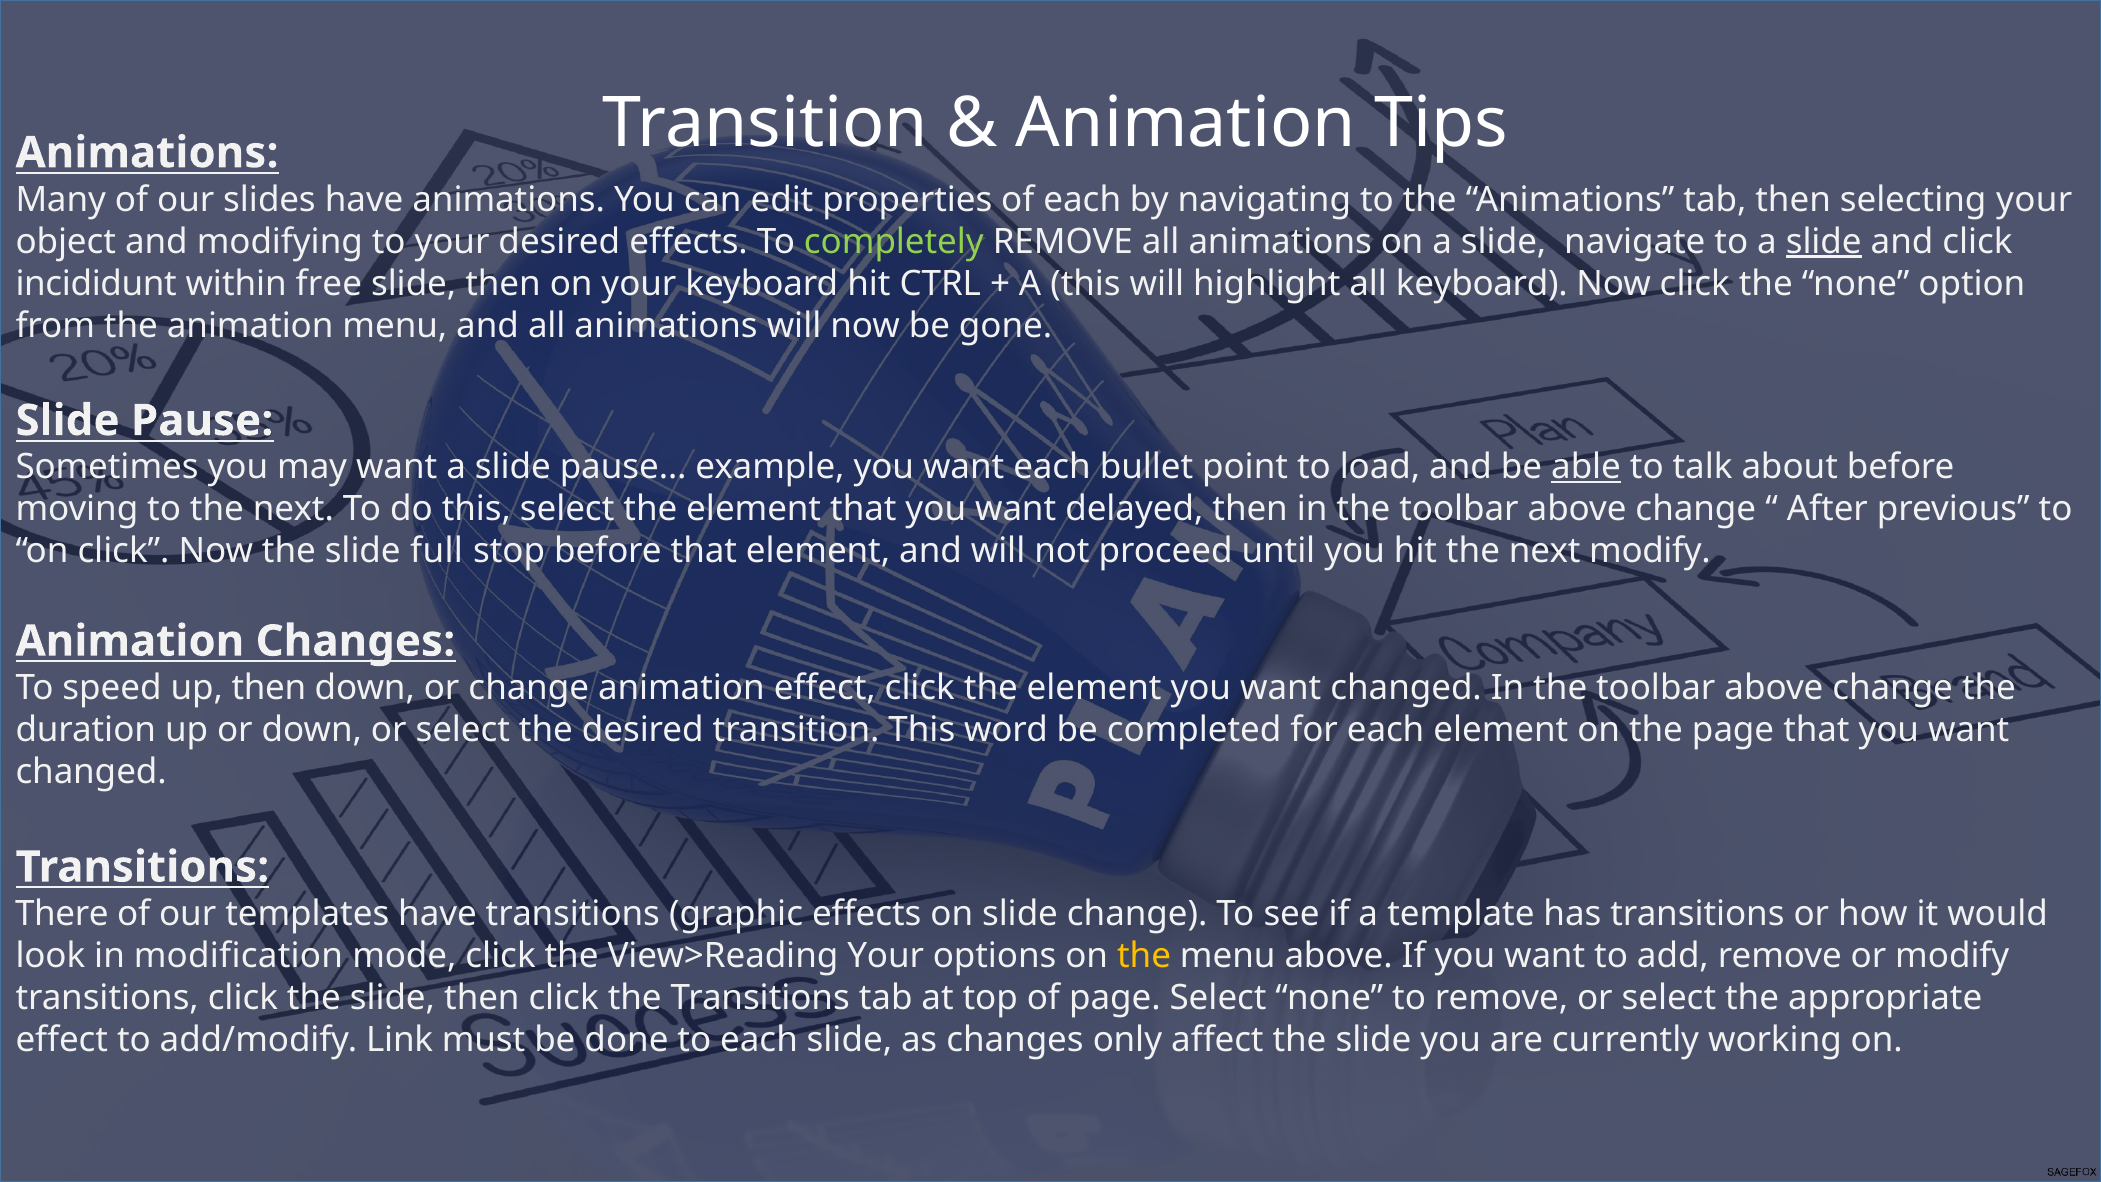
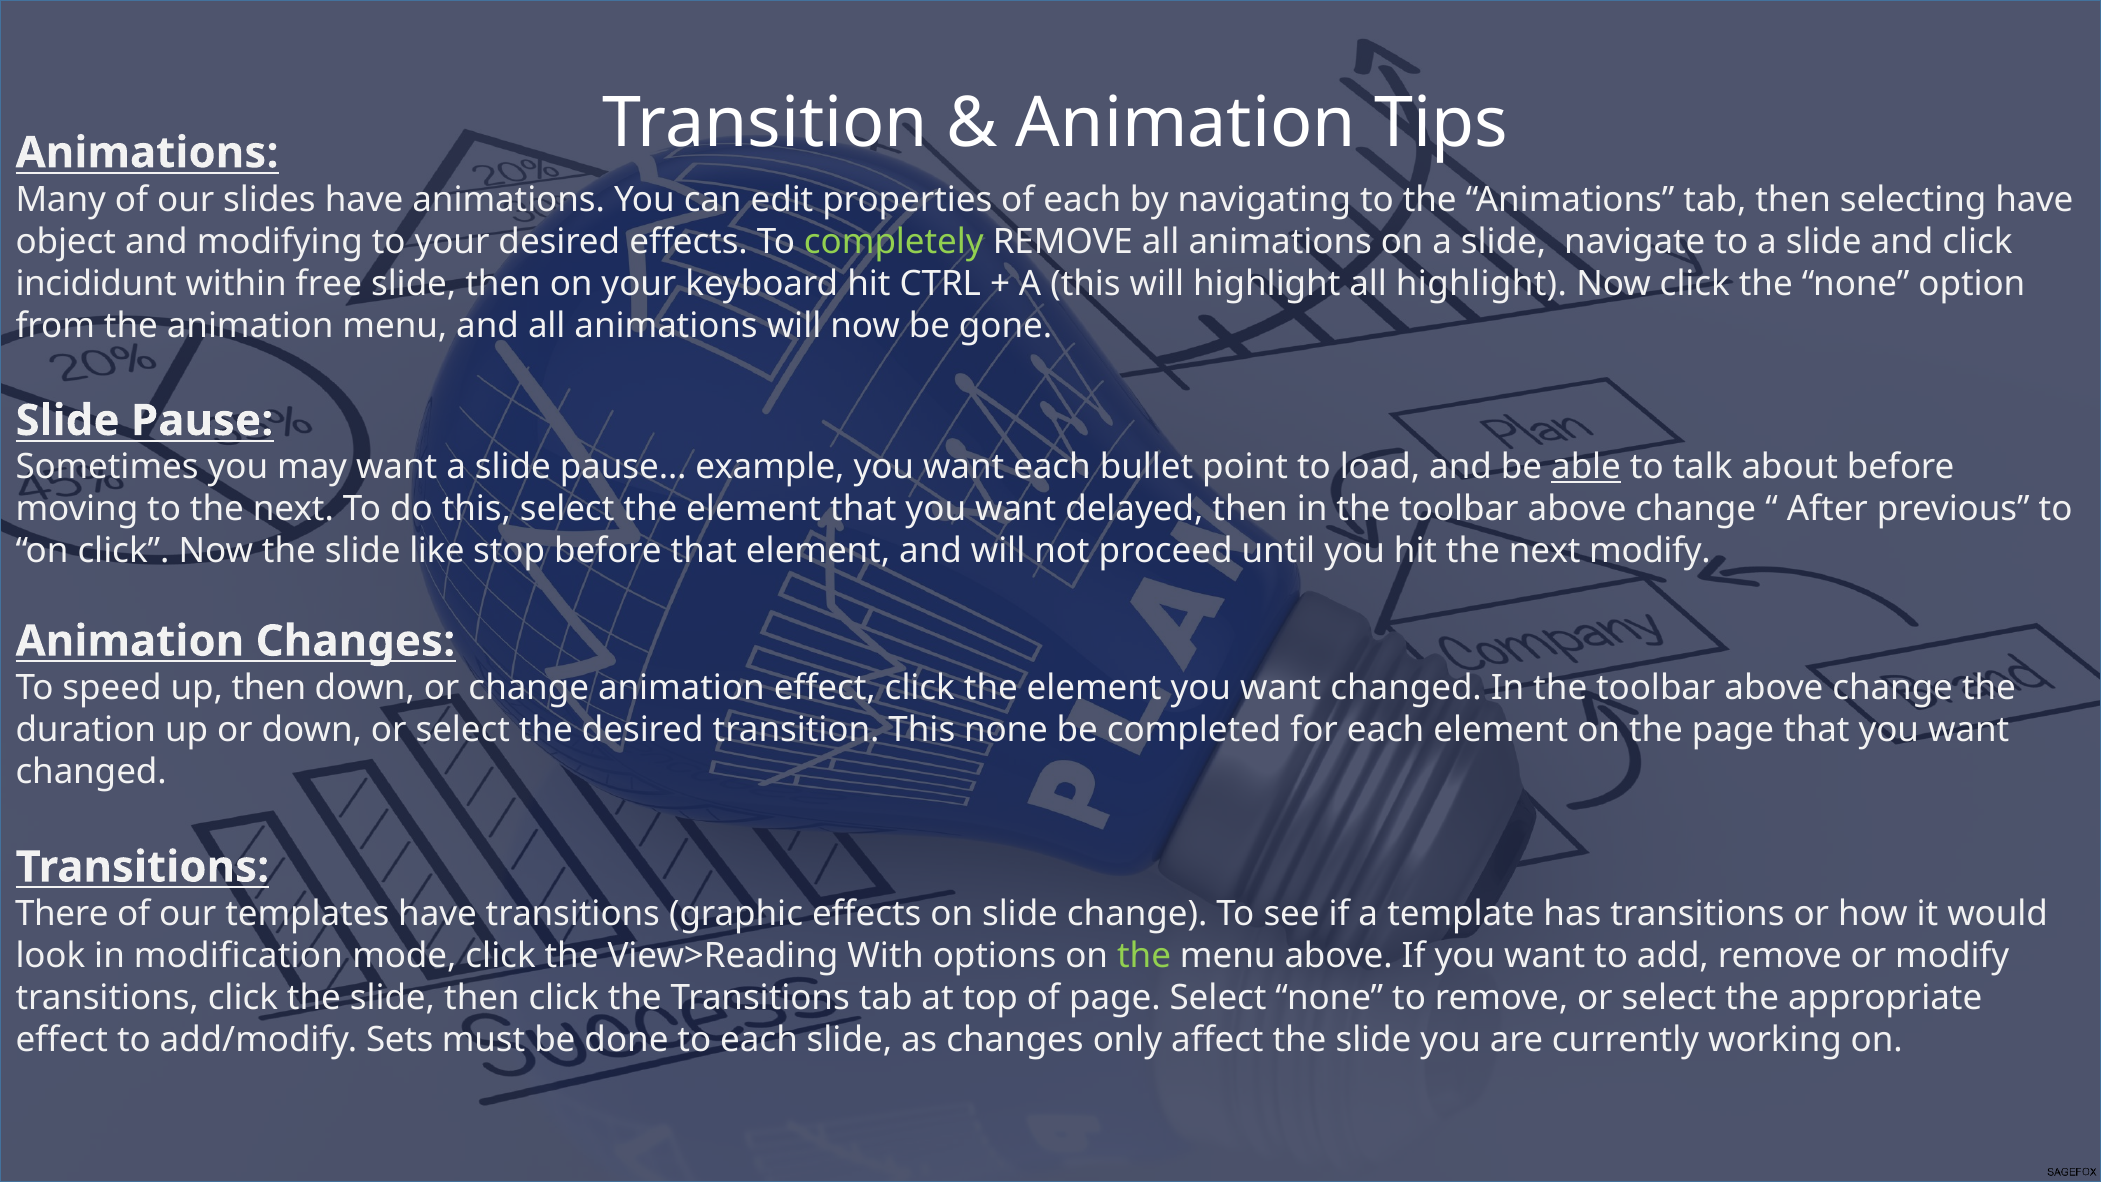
selecting your: your -> have (2034, 199)
slide underline: present -> none (1824, 241)
all keyboard: keyboard -> highlight (1481, 283)
full: full -> like (437, 551)
This word: word -> none (1006, 730)
View>Reading Your: Your -> With (885, 956)
the colour: yellow -> light green (1144, 956)
Link: Link -> Sets (400, 1040)
